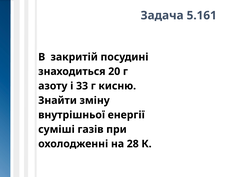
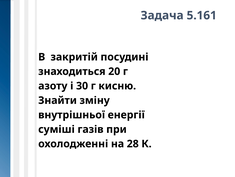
33: 33 -> 30 (82, 86)
